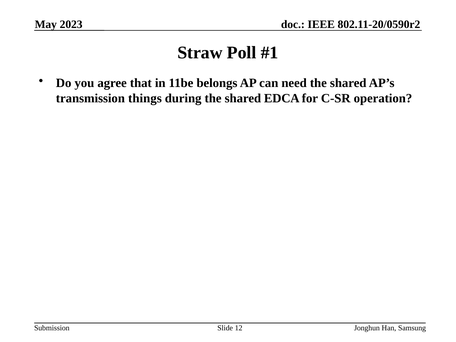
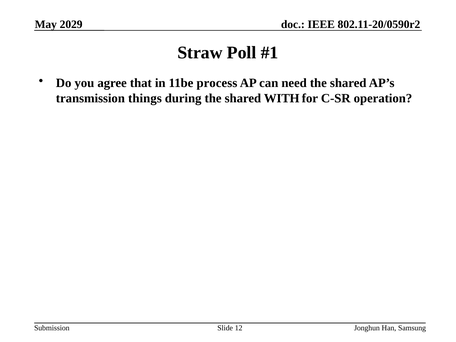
2023: 2023 -> 2029 (71, 24)
belongs: belongs -> process (217, 83)
EDCA: EDCA -> WITH (282, 98)
